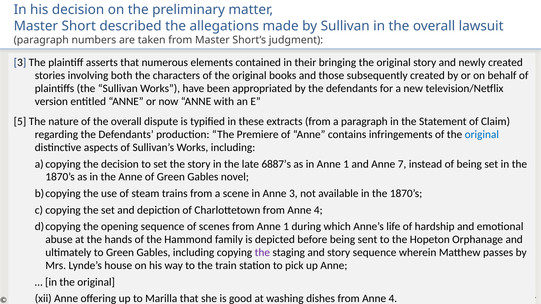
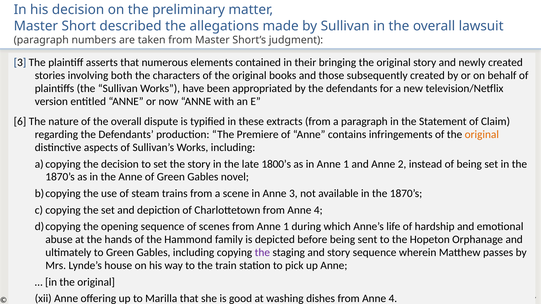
5: 5 -> 6 (20, 122)
original colour: blue -> orange (482, 135)
6887’s: 6887’s -> 1800’s (276, 164)
7: 7 -> 2 (402, 164)
